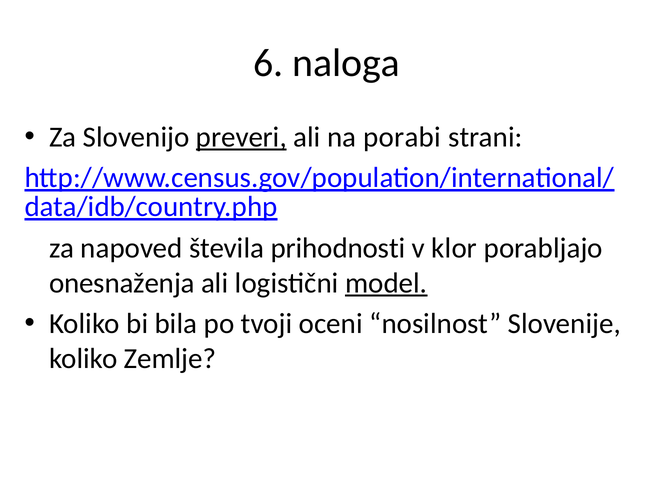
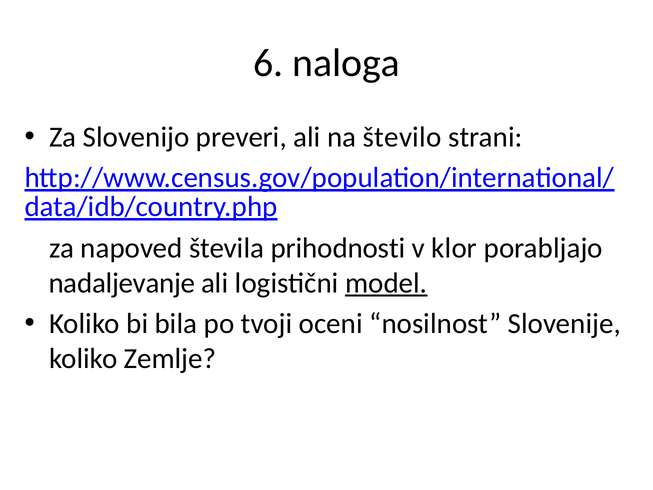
preveri underline: present -> none (241, 137)
porabi: porabi -> število (402, 137)
onesnaženja: onesnaženja -> nadaljevanje (122, 283)
